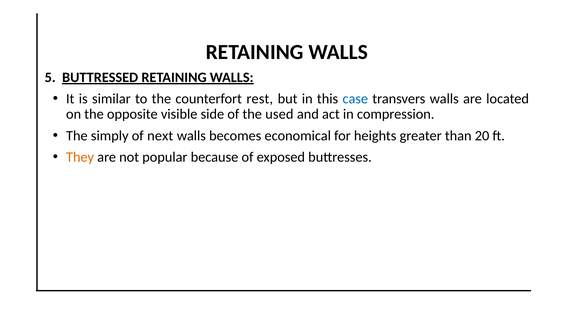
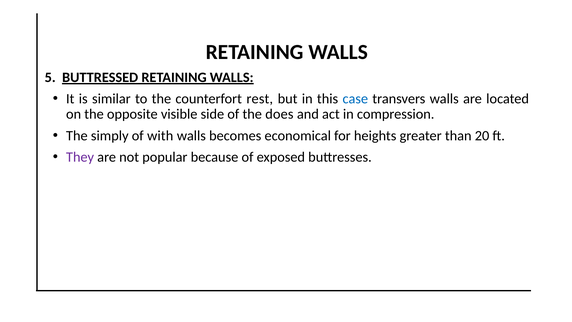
used: used -> does (279, 114)
next: next -> with (160, 136)
They colour: orange -> purple (80, 157)
